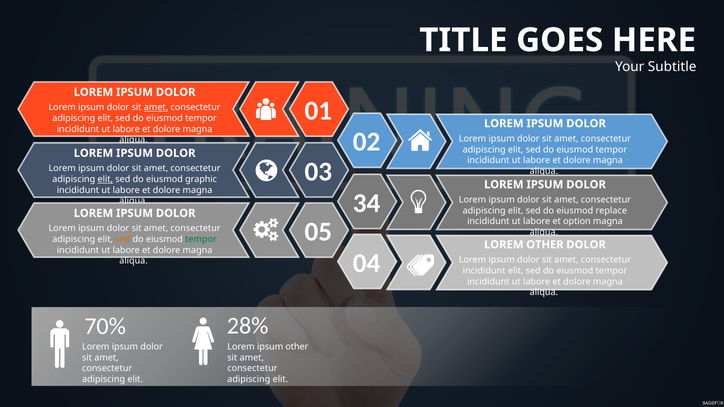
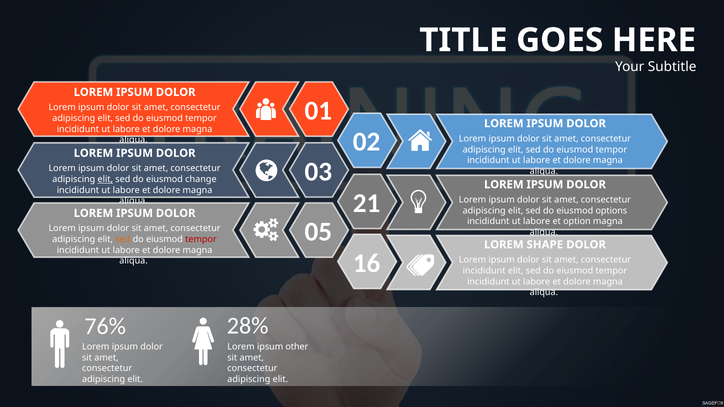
amet underline: present -> none (156, 107)
graphic: graphic -> change (201, 179)
34: 34 -> 21 (367, 203)
replace: replace -> options (611, 211)
tempor colour: green -> red (201, 239)
LOREM OTHER: OTHER -> SHAPE (545, 245)
04: 04 -> 16 (367, 263)
70%: 70% -> 76% (105, 327)
